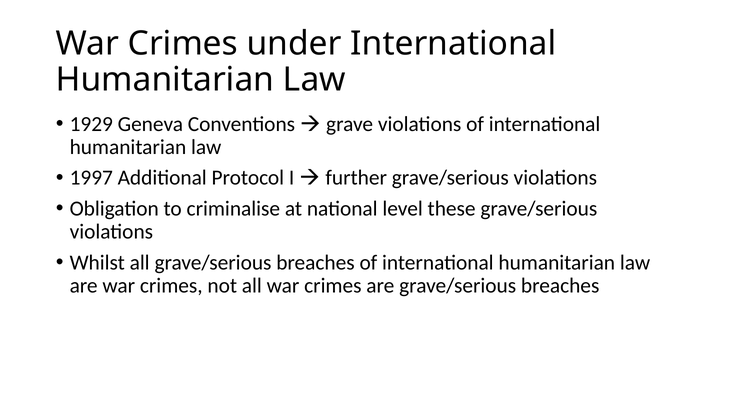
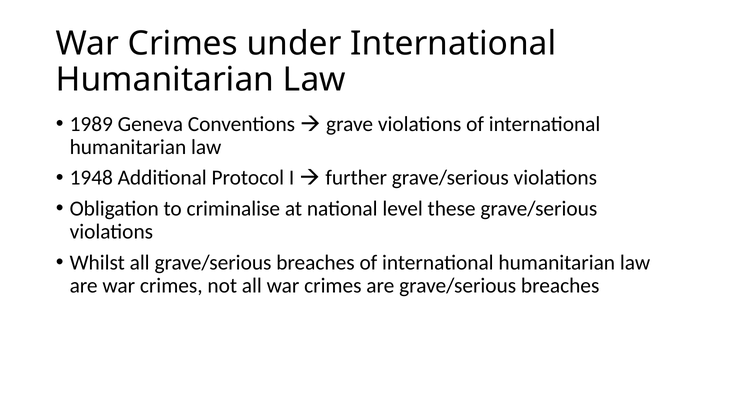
1929: 1929 -> 1989 (91, 124)
1997: 1997 -> 1948 (91, 178)
